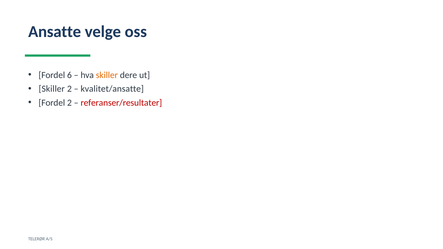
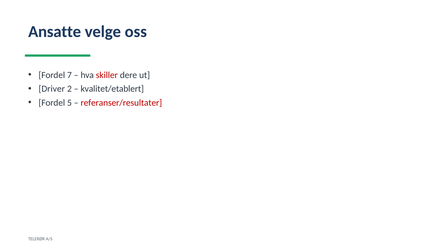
6: 6 -> 7 (69, 75)
skiller colour: orange -> red (107, 75)
Skiller: Skiller -> Driver (52, 89)
kvalitet/ansatte: kvalitet/ansatte -> kvalitet/etablert (112, 89)
Fordel 2: 2 -> 5 (69, 103)
